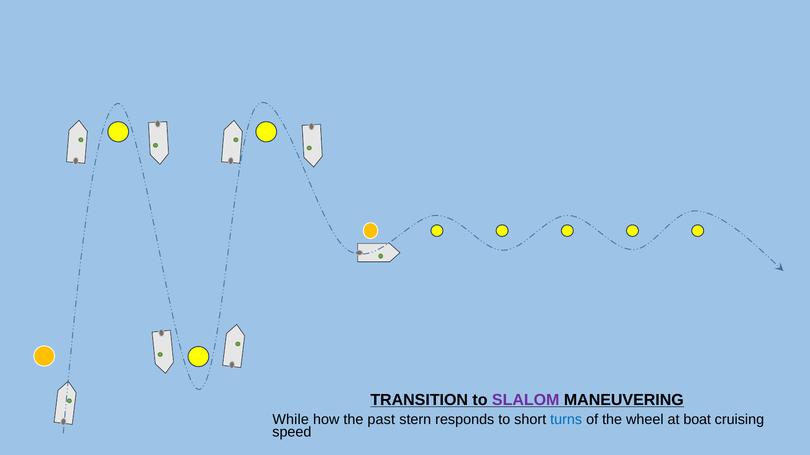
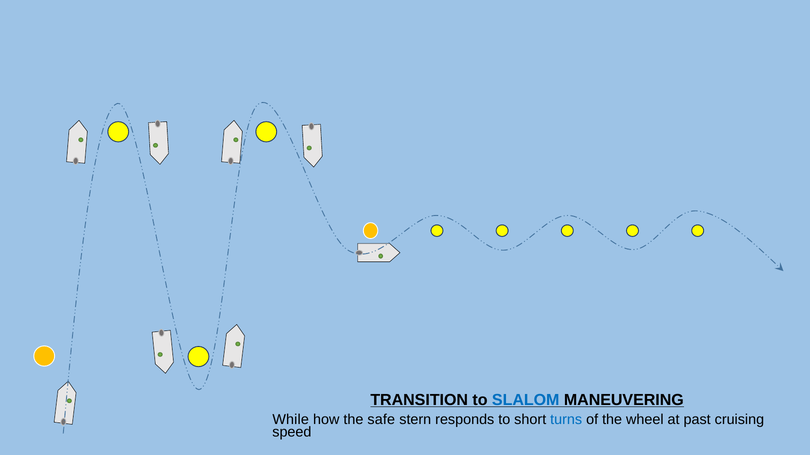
SLALOM colour: purple -> blue (526, 400)
past: past -> safe (381, 420)
boat: boat -> past (697, 420)
